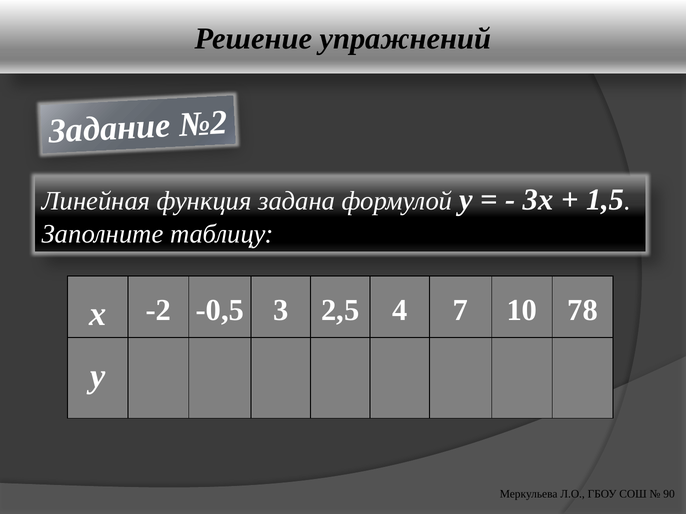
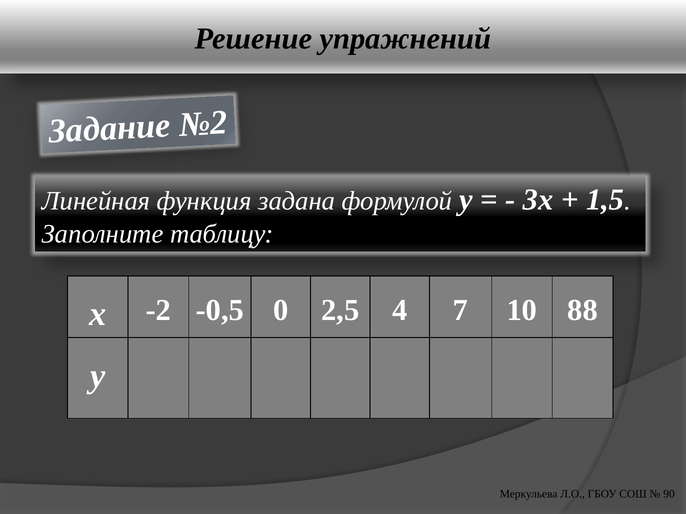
3: 3 -> 0 (281, 310)
78: 78 -> 88 (583, 310)
